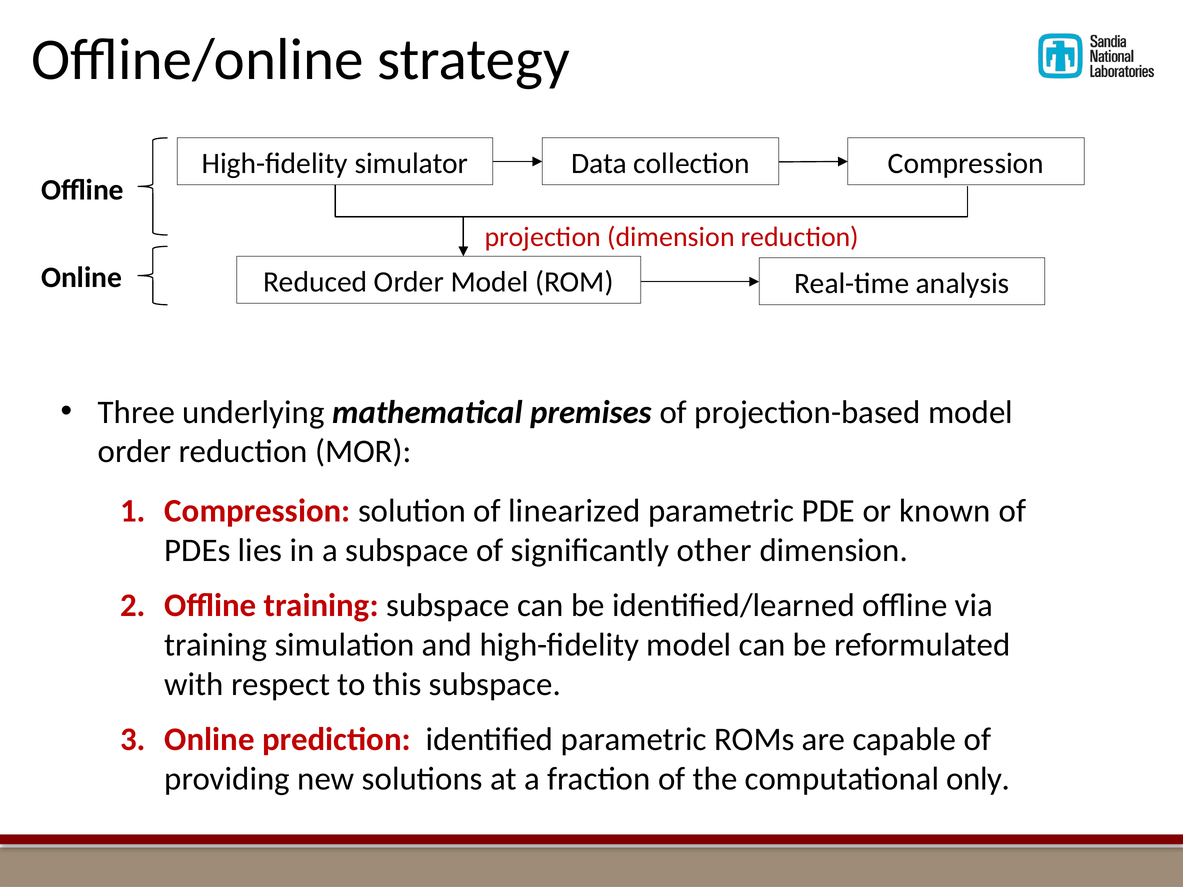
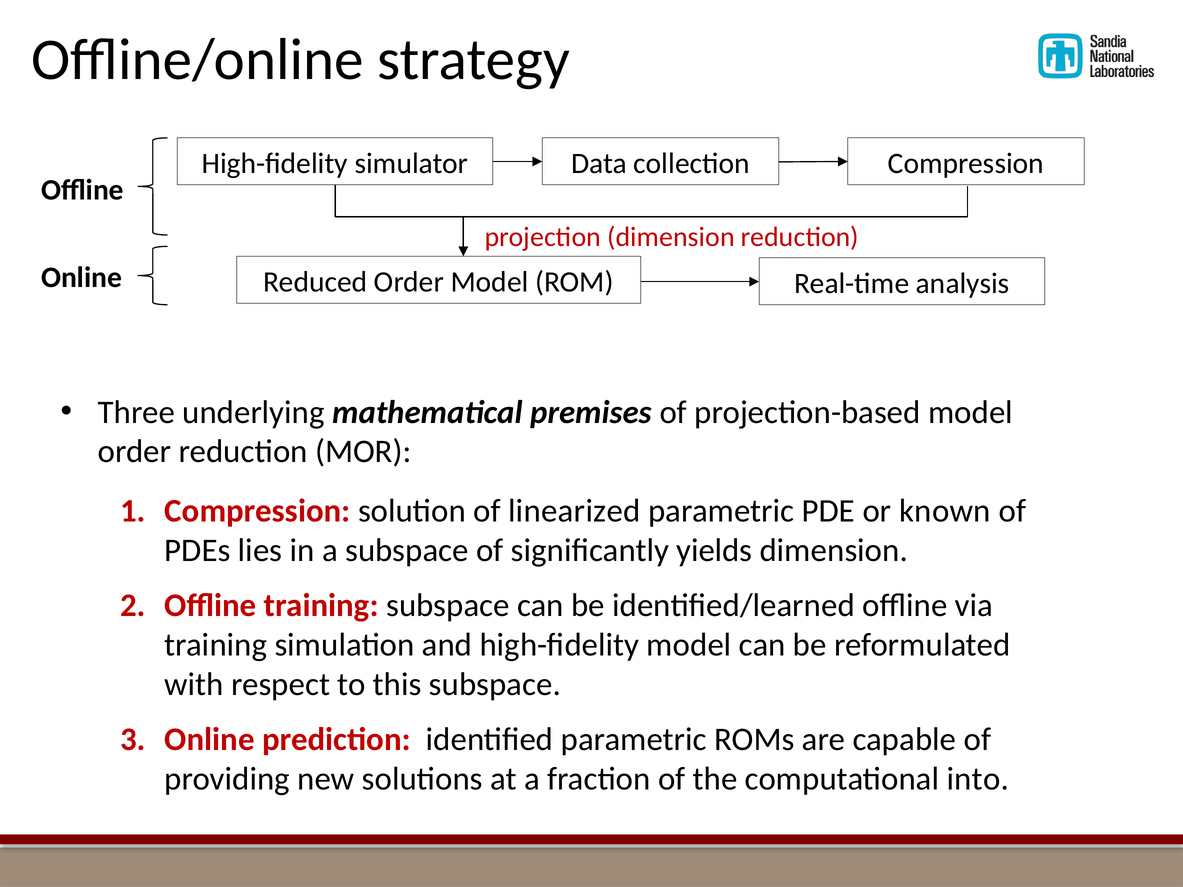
other: other -> yields (714, 550)
only: only -> into (978, 779)
